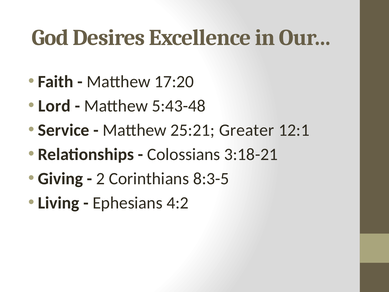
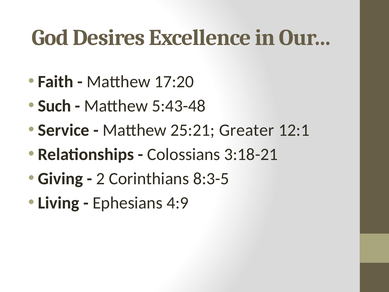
Lord: Lord -> Such (55, 106)
4:2: 4:2 -> 4:9 (178, 203)
